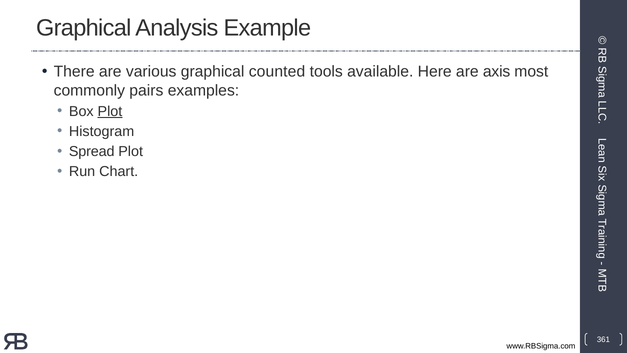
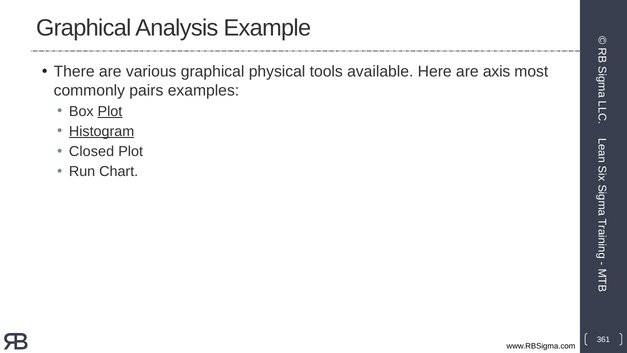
counted: counted -> physical (277, 72)
Histogram underline: none -> present (102, 131)
Spread: Spread -> Closed (92, 151)
